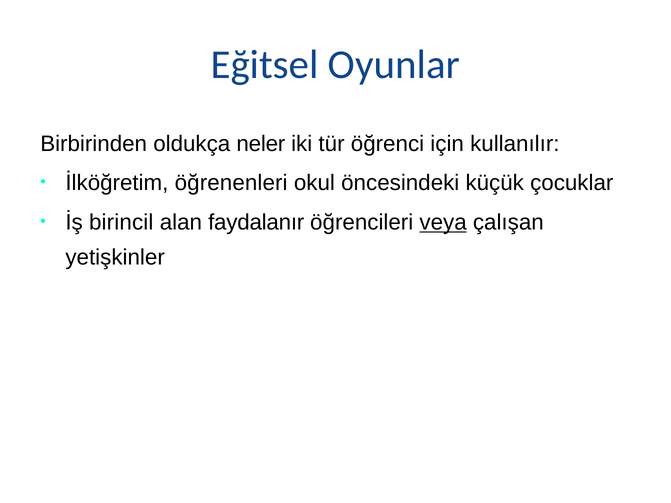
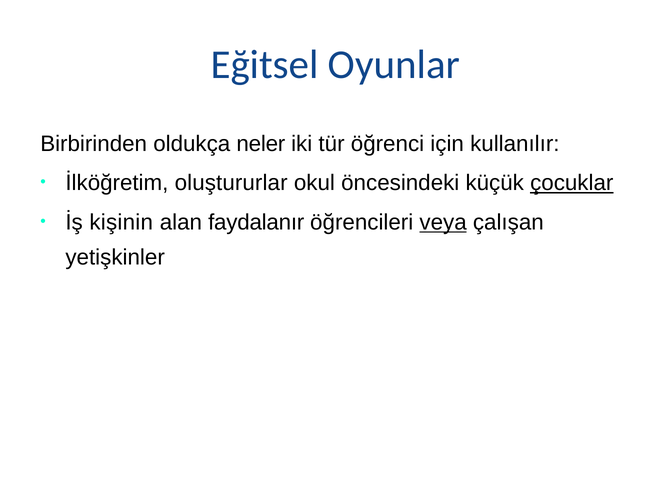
öğrenenleri: öğrenenleri -> oluştururlar (231, 183)
çocuklar underline: none -> present (572, 183)
birincil: birincil -> kişinin (121, 222)
